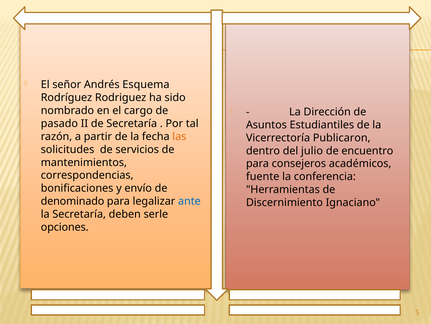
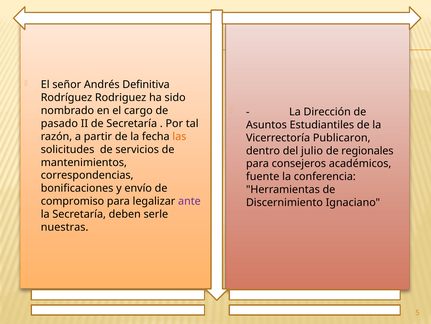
Esquema: Esquema -> Definitiva (146, 85)
encuentro: encuentro -> regionales (367, 150)
denominado: denominado -> compromiso (72, 201)
ante colour: blue -> purple (189, 201)
opciones: opciones -> nuestras (65, 227)
